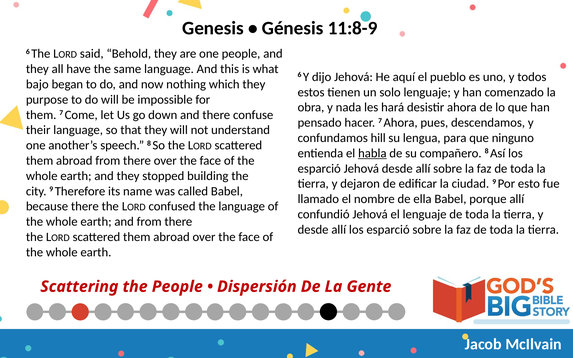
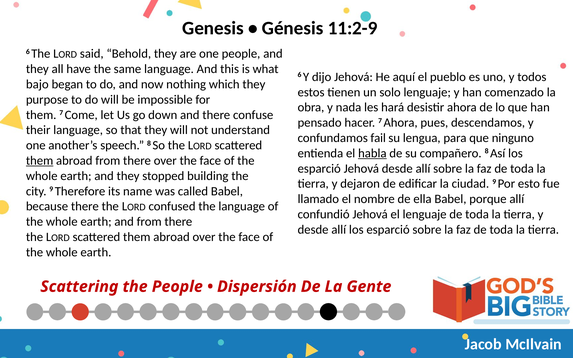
11:8-9: 11:8-9 -> 11:2-9 (353, 28)
hill: hill -> fail (378, 138)
them underline: none -> present (40, 161)
